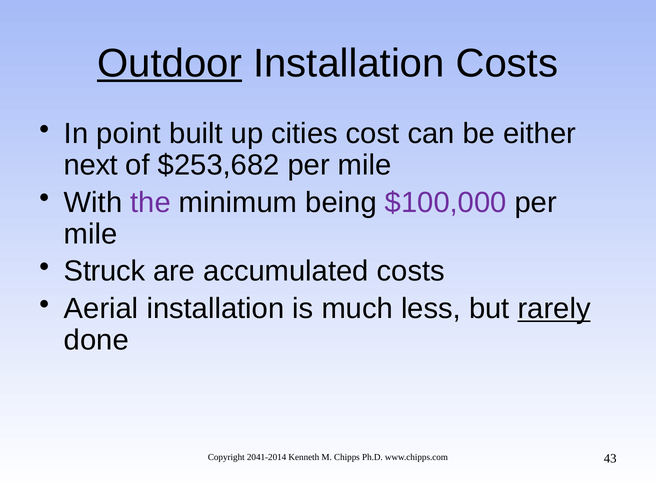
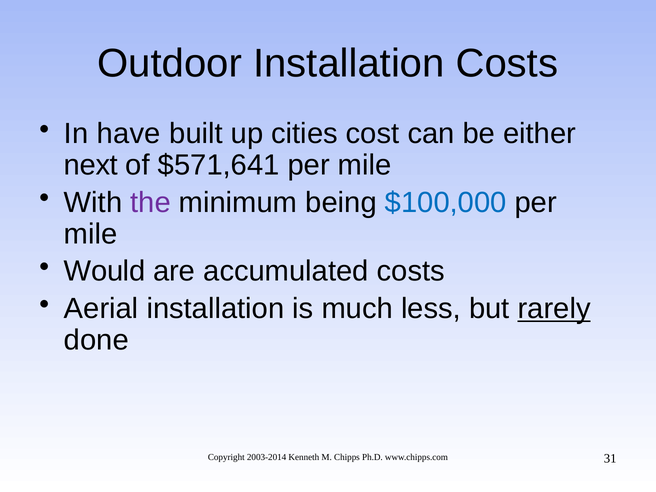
Outdoor underline: present -> none (170, 64)
point: point -> have (129, 134)
$253,682: $253,682 -> $571,641 (219, 165)
$100,000 colour: purple -> blue (446, 203)
Struck: Struck -> Would (105, 271)
2041-2014: 2041-2014 -> 2003-2014 (267, 457)
43: 43 -> 31 (610, 459)
